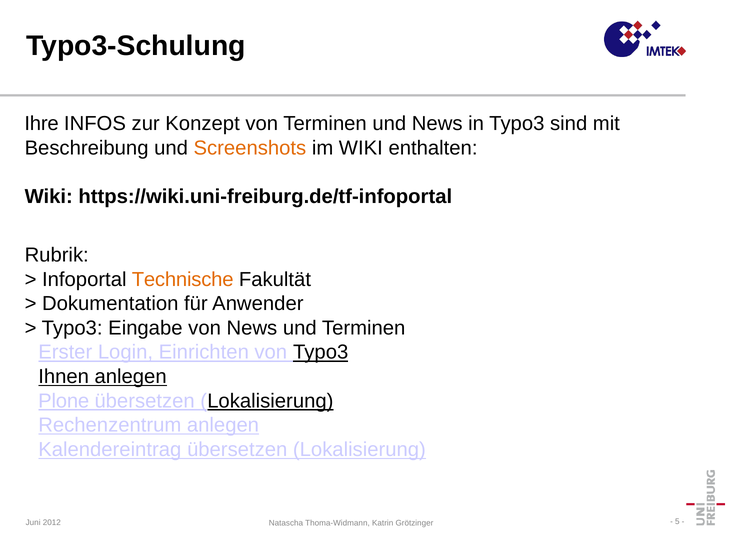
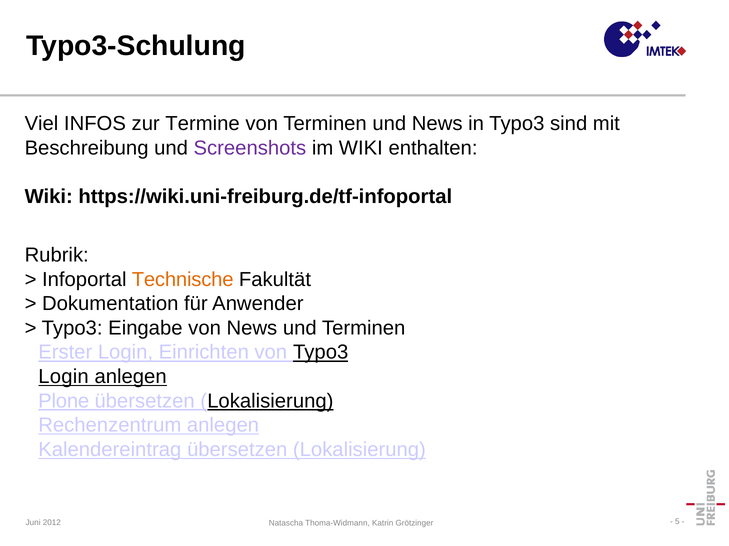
Ihre: Ihre -> Viel (41, 124)
Konzept: Konzept -> Termine (203, 124)
Screenshots colour: orange -> purple (250, 148)
Ihnen: Ihnen -> Login (64, 377)
